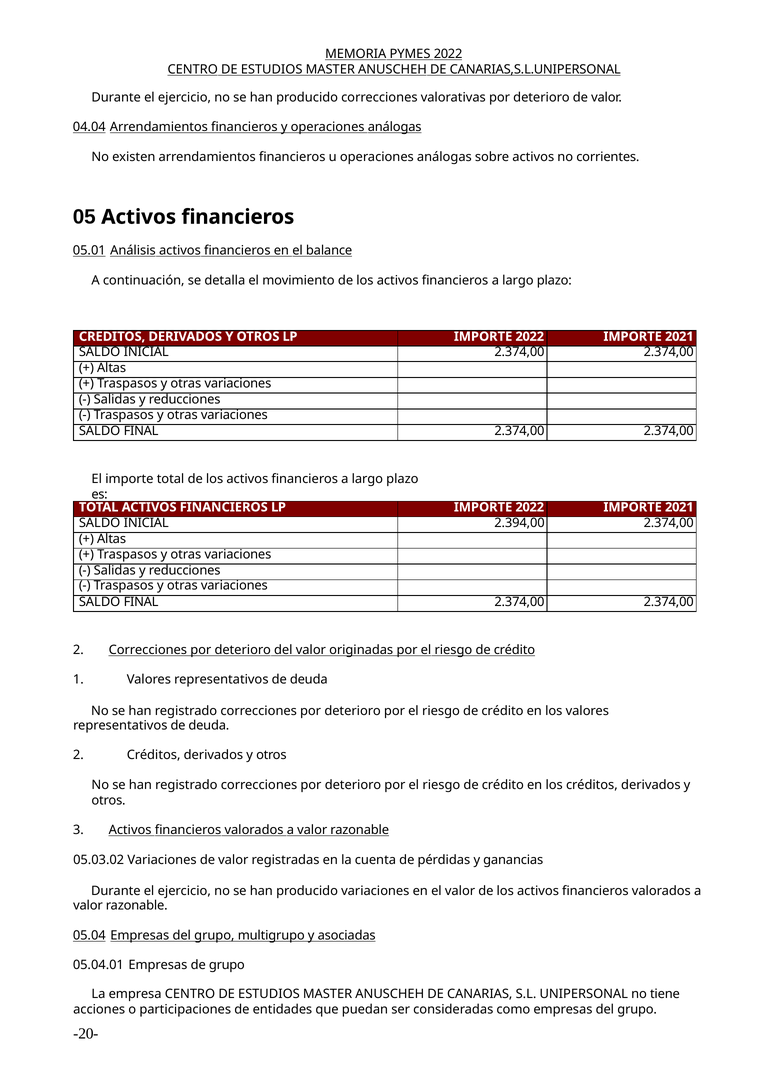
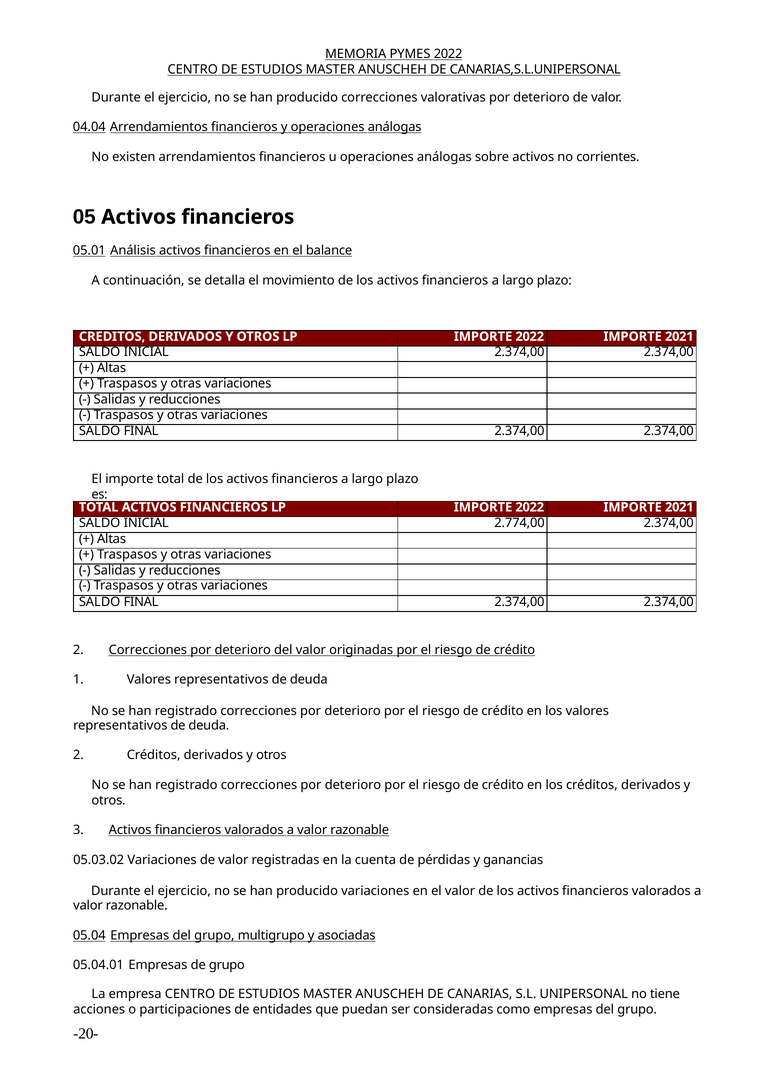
2.394,00: 2.394,00 -> 2.774,00 (520, 523)
